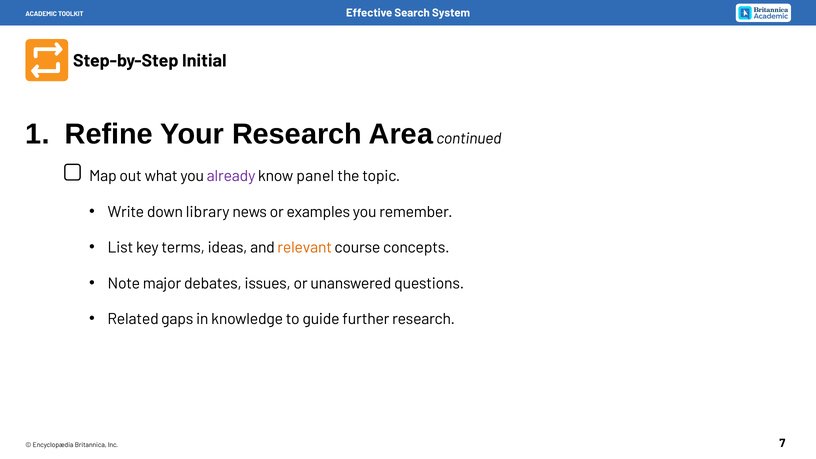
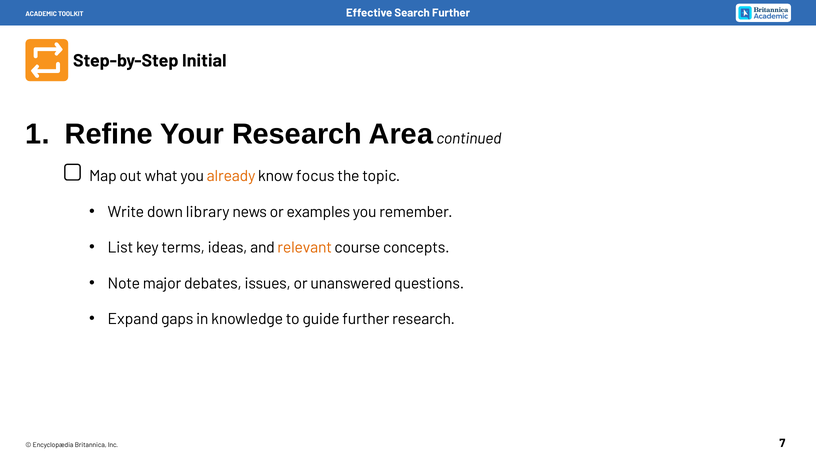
Search System: System -> Further (451, 13)
already colour: purple -> orange (231, 176)
panel: panel -> focus (315, 176)
Related: Related -> Expand (133, 319)
